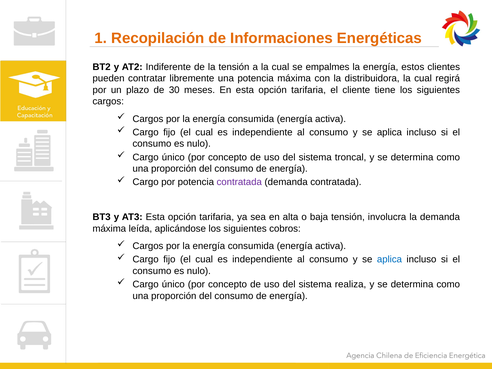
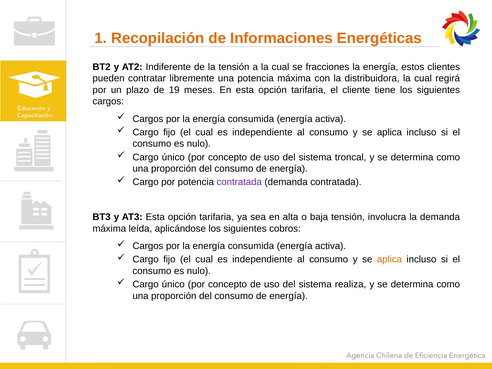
empalmes: empalmes -> fracciones (327, 67)
30: 30 -> 19 (174, 90)
aplica colour: blue -> orange (389, 260)
